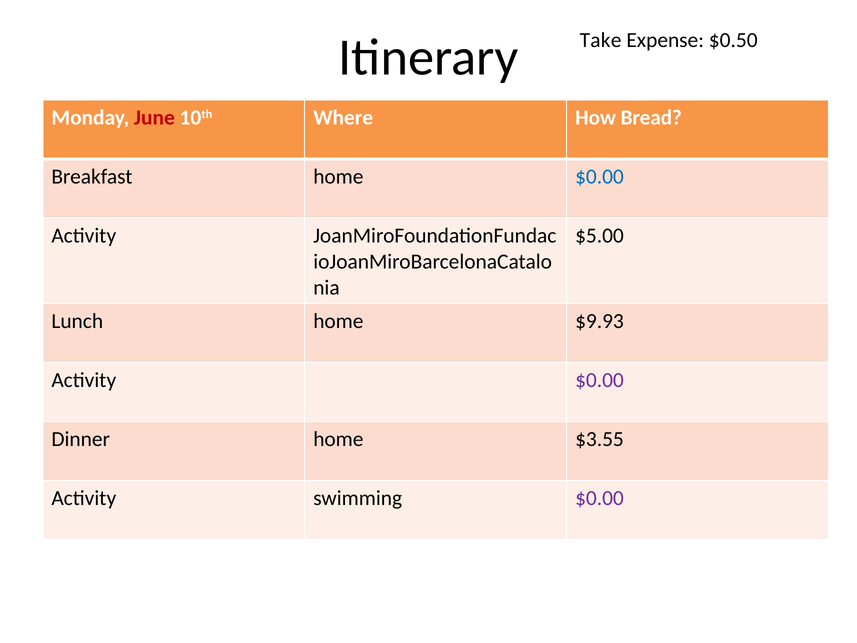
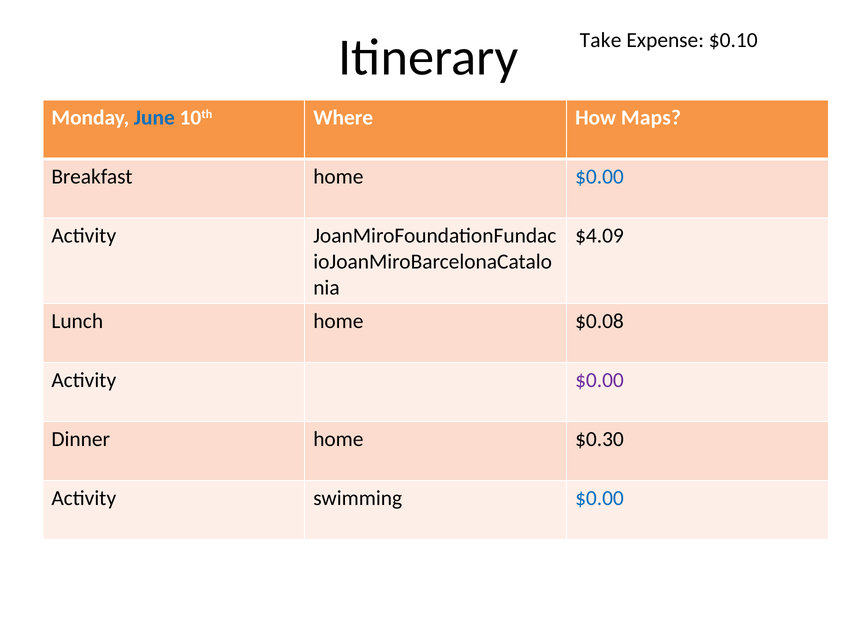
$0.50: $0.50 -> $0.10 (733, 40)
June colour: red -> blue (154, 118)
Bread: Bread -> Maps (651, 118)
$5.00: $5.00 -> $4.09 (599, 235)
$9.93: $9.93 -> $0.08 (599, 321)
$3.55: $3.55 -> $0.30 (599, 439)
$0.00 colour: purple -> blue (599, 498)
